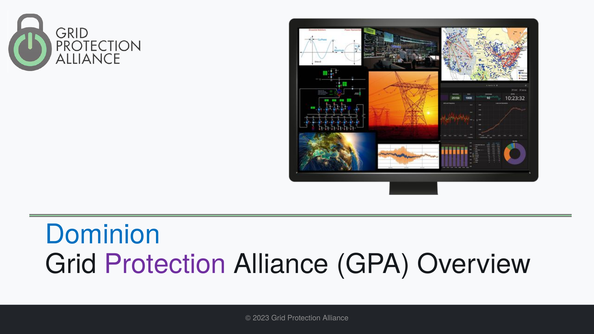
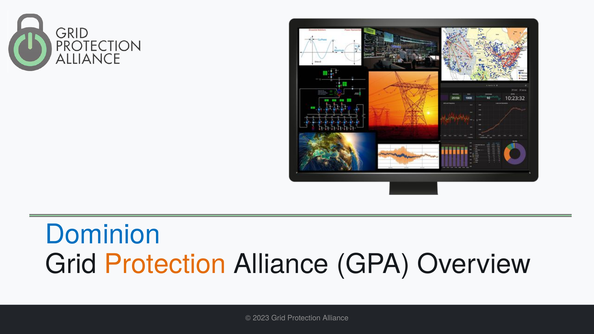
Protection colour: purple -> orange (165, 264)
